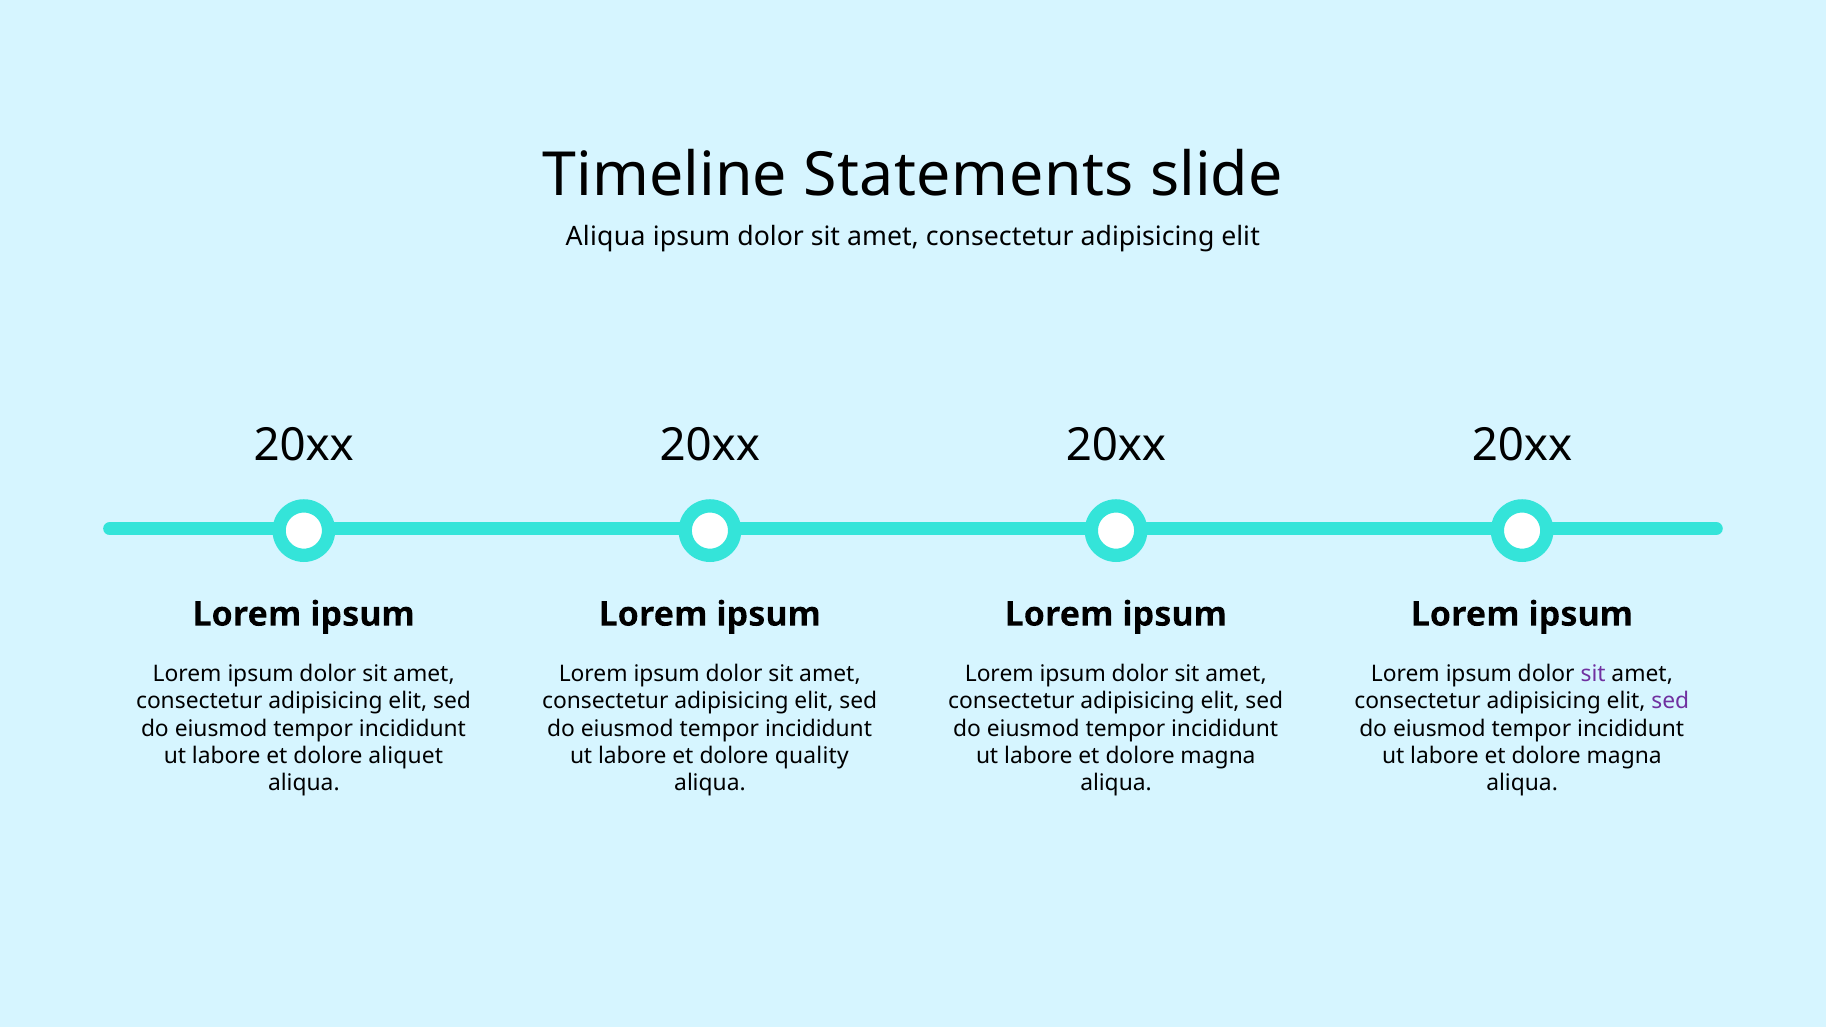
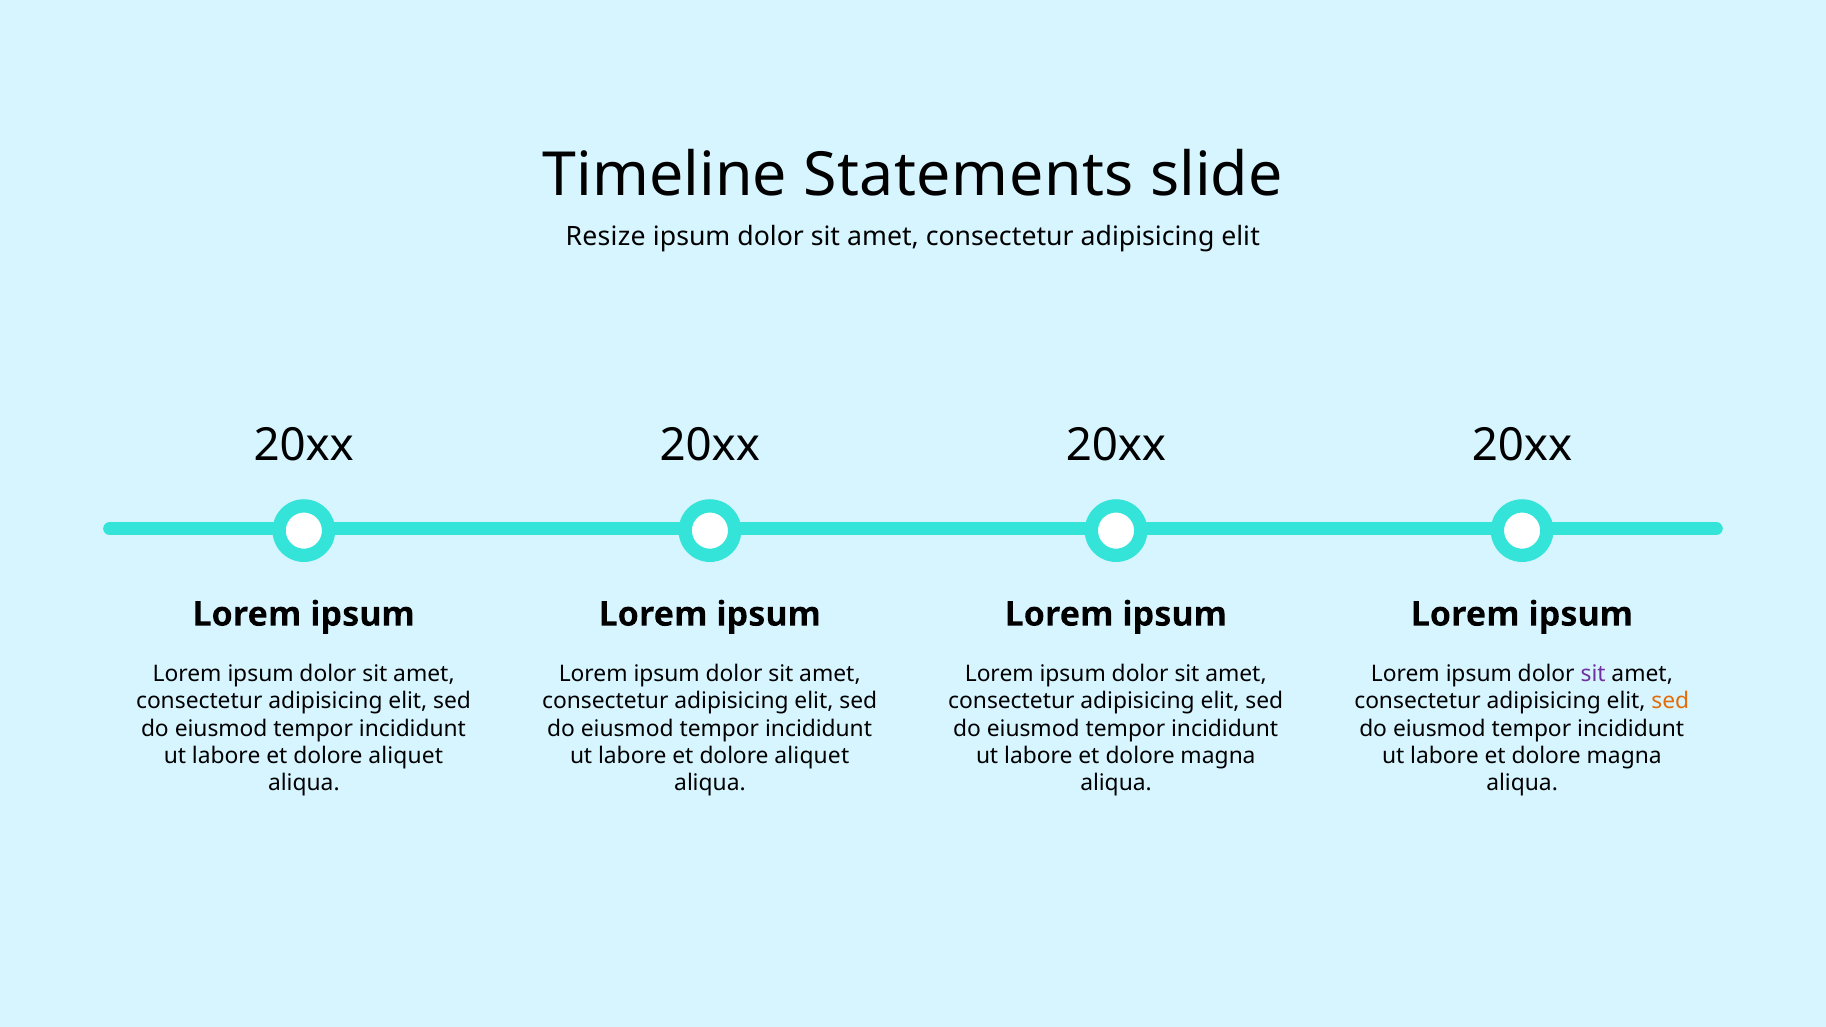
Aliqua: Aliqua -> Resize (606, 237)
sed colour: purple -> orange (1670, 701)
quality: quality -> aliquet (812, 756)
